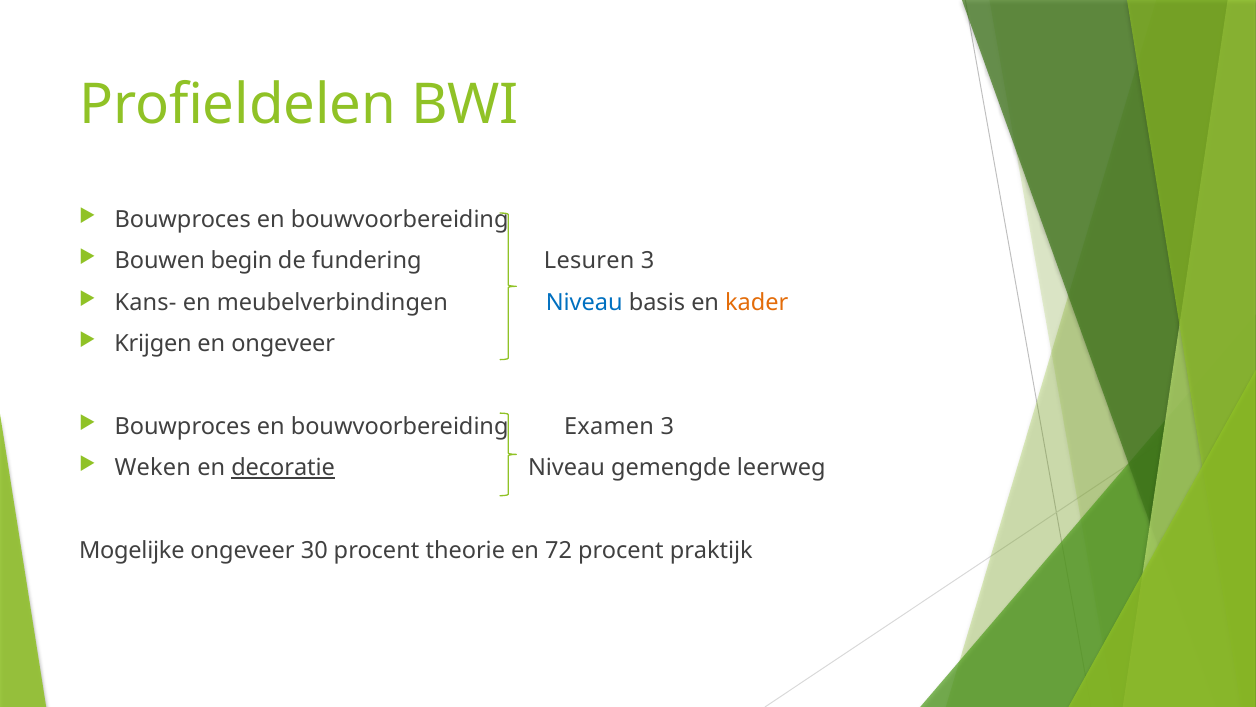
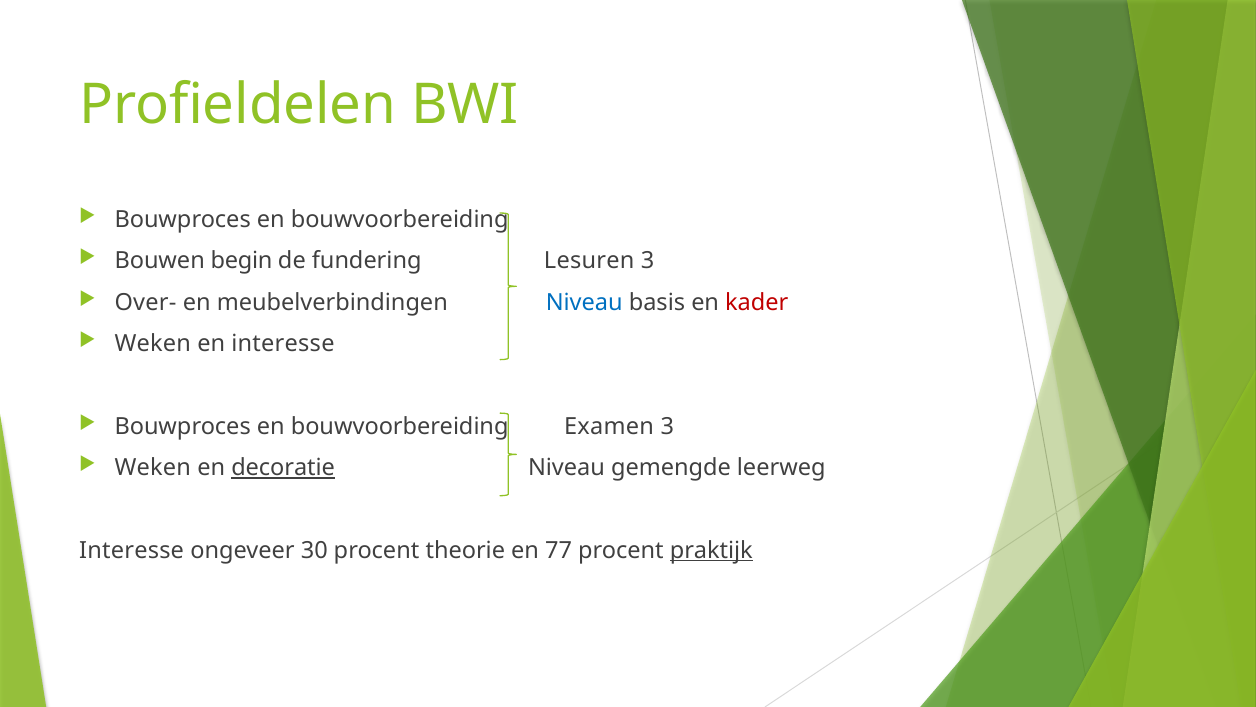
Kans-: Kans- -> Over- (145, 302)
kader colour: orange -> red (757, 302)
Krijgen: Krijgen -> Weken (153, 343)
en ongeveer: ongeveer -> interesse (283, 343)
Mogelijke: Mogelijke -> Interesse (132, 550)
72: 72 -> 77 (559, 550)
praktijk underline: none -> present (711, 550)
